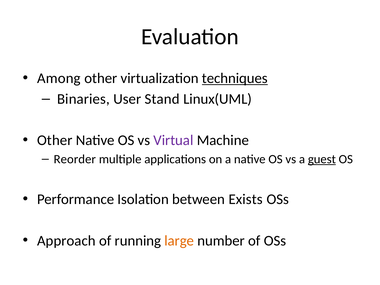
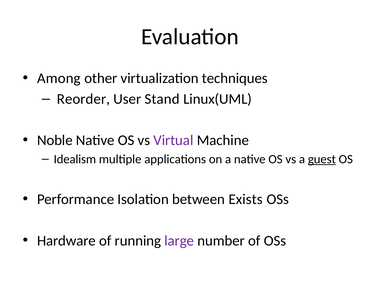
techniques underline: present -> none (235, 78)
Binaries: Binaries -> Reorder (83, 99)
Other: Other -> Noble (55, 140)
Reorder: Reorder -> Idealism (75, 159)
Approach: Approach -> Hardware (66, 241)
large colour: orange -> purple (179, 241)
